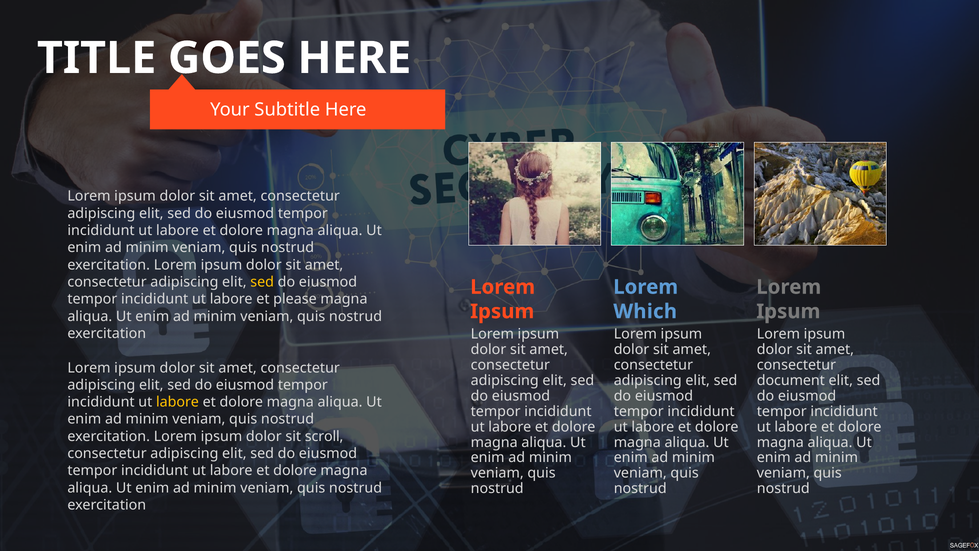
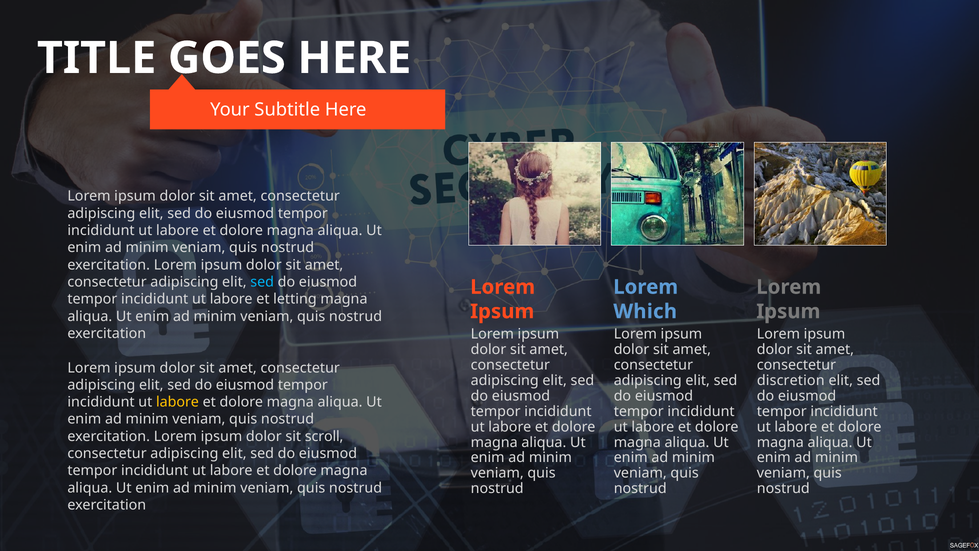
sed colour: yellow -> light blue (262, 282)
please: please -> letting (295, 299)
document: document -> discretion (791, 380)
